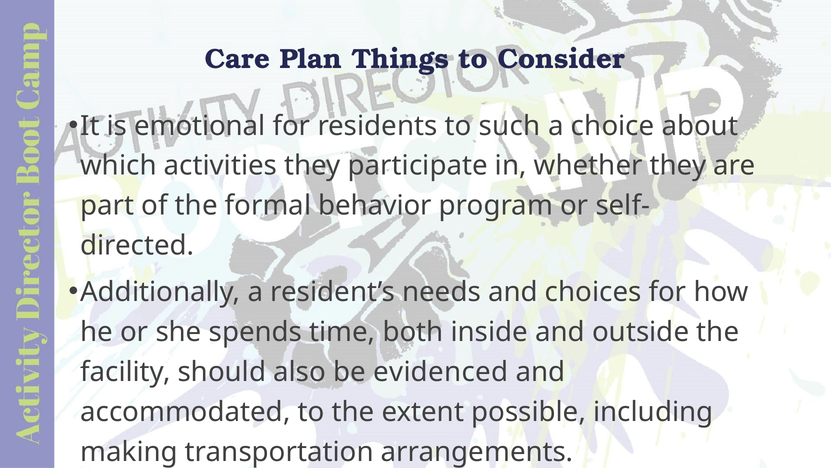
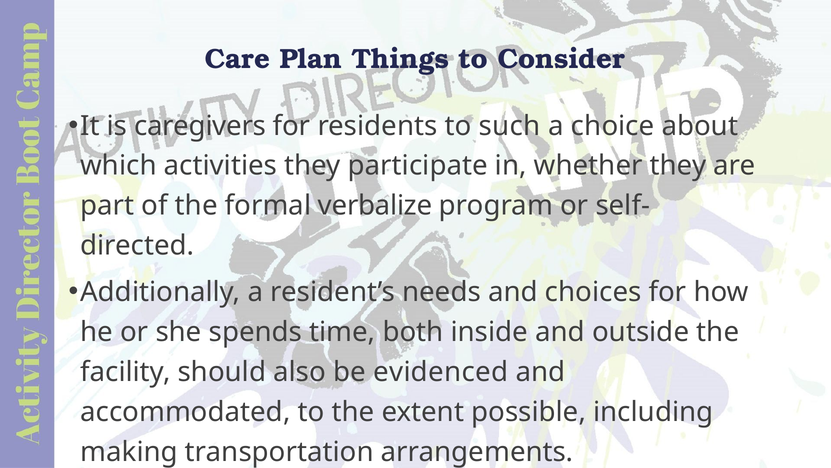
emotional: emotional -> caregivers (200, 126)
behavior: behavior -> verbalize (375, 206)
